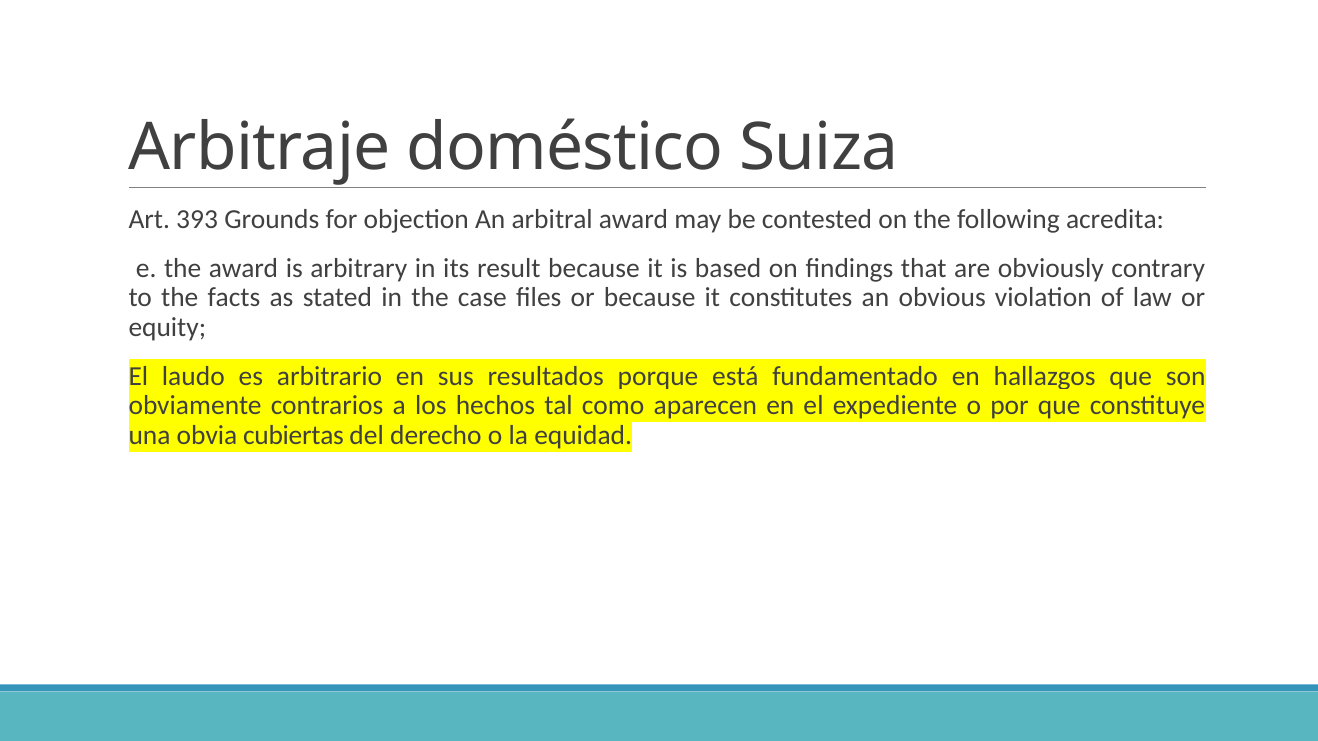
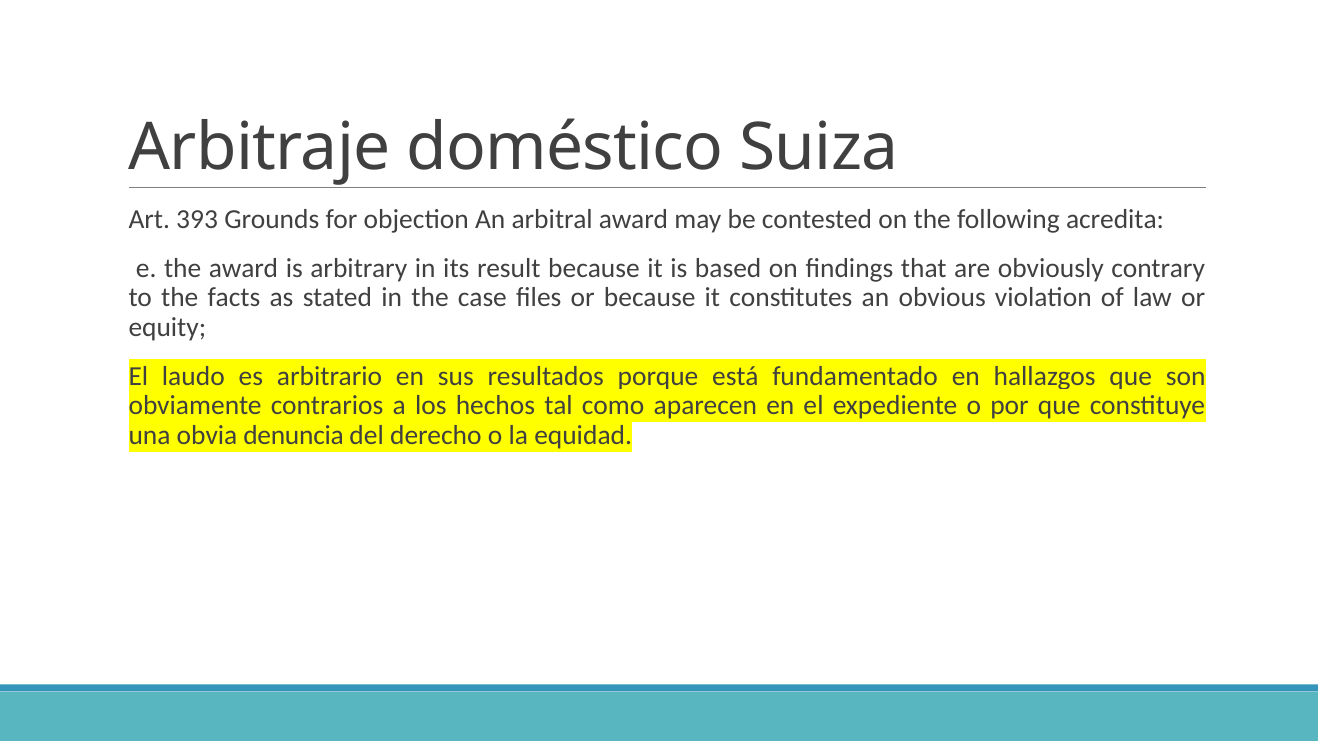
cubiertas: cubiertas -> denuncia (294, 436)
